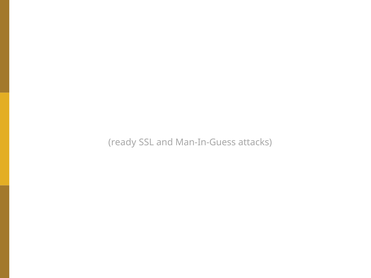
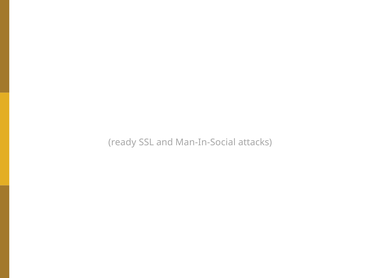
Man-In-Guess: Man-In-Guess -> Man-In-Social (206, 142)
